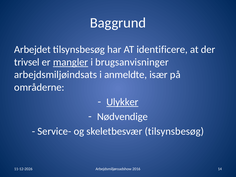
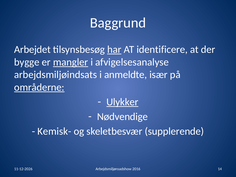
har underline: none -> present (114, 50)
trivsel: trivsel -> bygge (27, 62)
brugsanvisninger: brugsanvisninger -> afvigelsesanalyse (132, 62)
områderne underline: none -> present (39, 87)
Service-: Service- -> Kemisk- (54, 131)
skeletbesvær tilsynsbesøg: tilsynsbesøg -> supplerende (174, 131)
